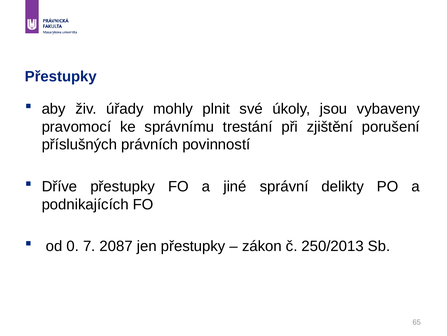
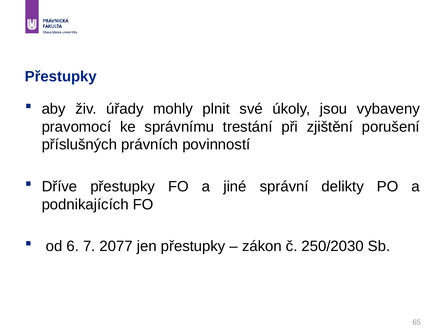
0: 0 -> 6 (73, 246)
2087: 2087 -> 2077 (116, 246)
250/2013: 250/2013 -> 250/2030 (333, 246)
